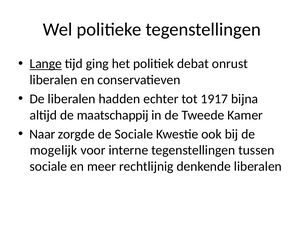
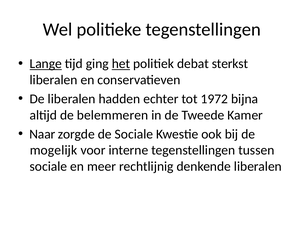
het underline: none -> present (121, 64)
onrust: onrust -> sterkst (230, 64)
1917: 1917 -> 1972 (214, 99)
maatschappij: maatschappij -> belemmeren (113, 115)
